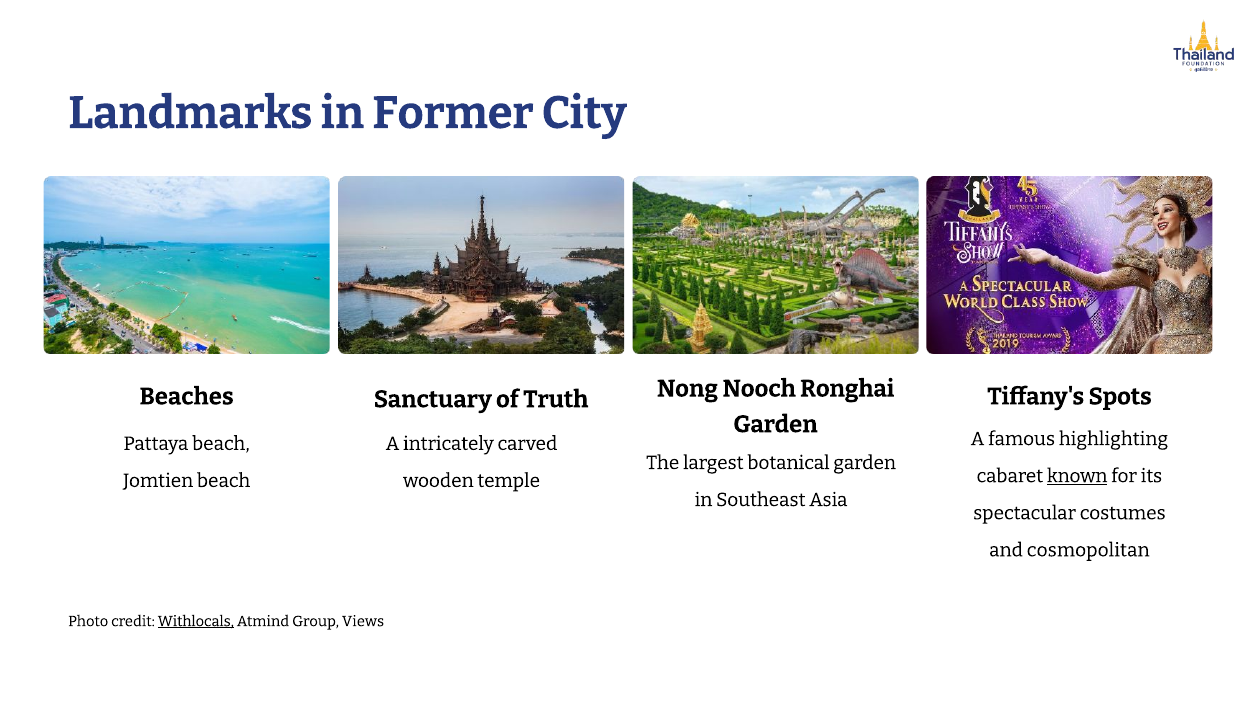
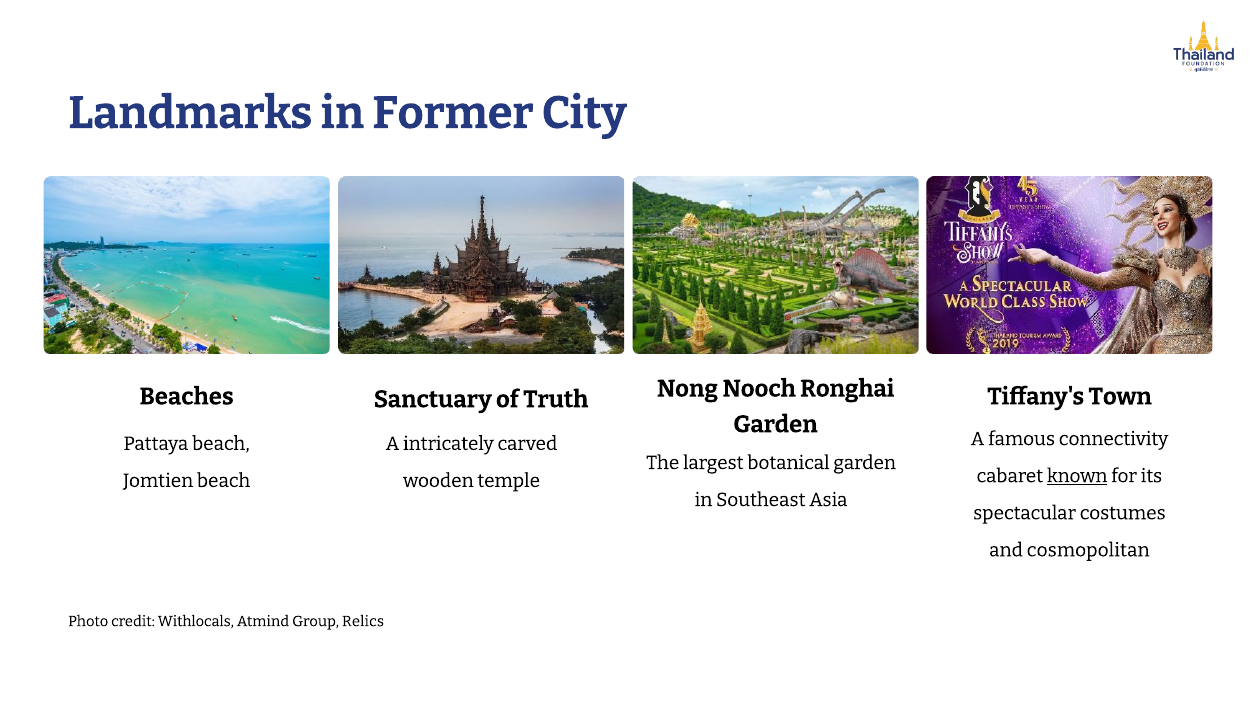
Spots: Spots -> Town (1120, 396)
highlighting: highlighting -> connectivity (1114, 439)
Withlocals underline: present -> none (196, 621)
Views: Views -> Relics (363, 621)
